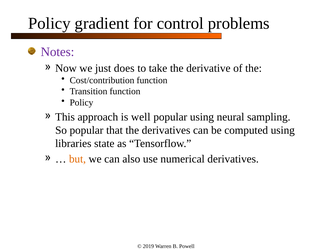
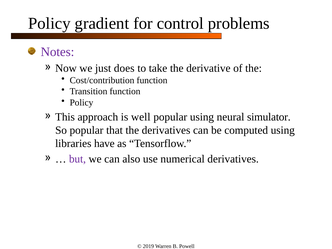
sampling: sampling -> simulator (269, 117)
state: state -> have (104, 144)
but colour: orange -> purple (77, 159)
